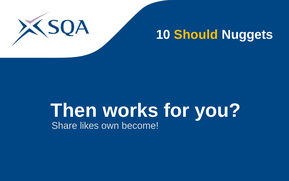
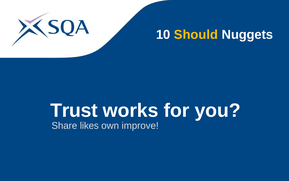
Then: Then -> Trust (74, 110)
become: become -> improve (140, 125)
